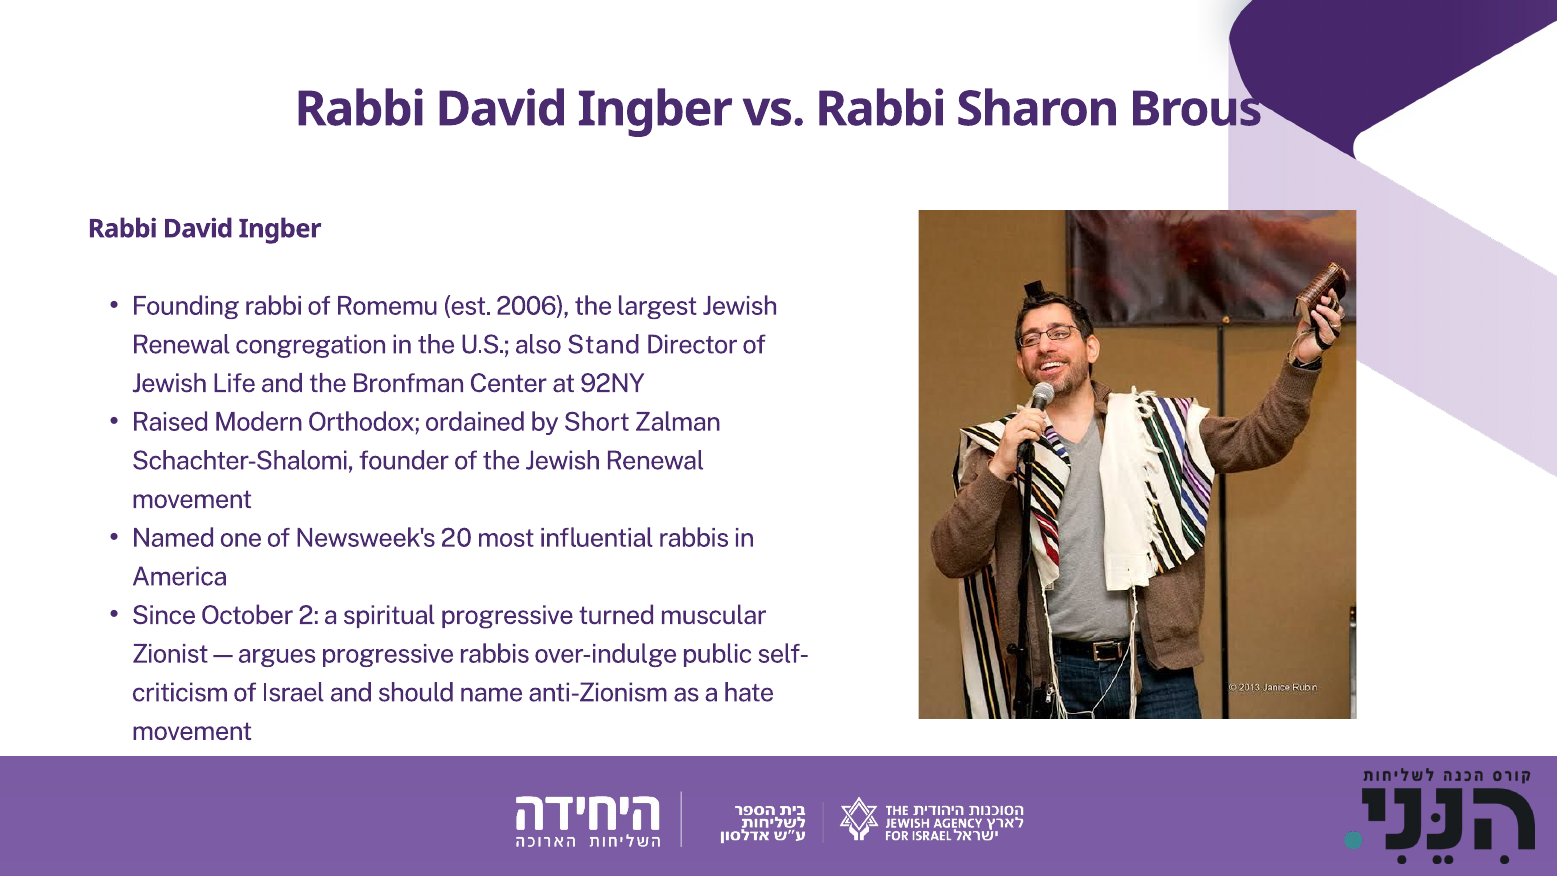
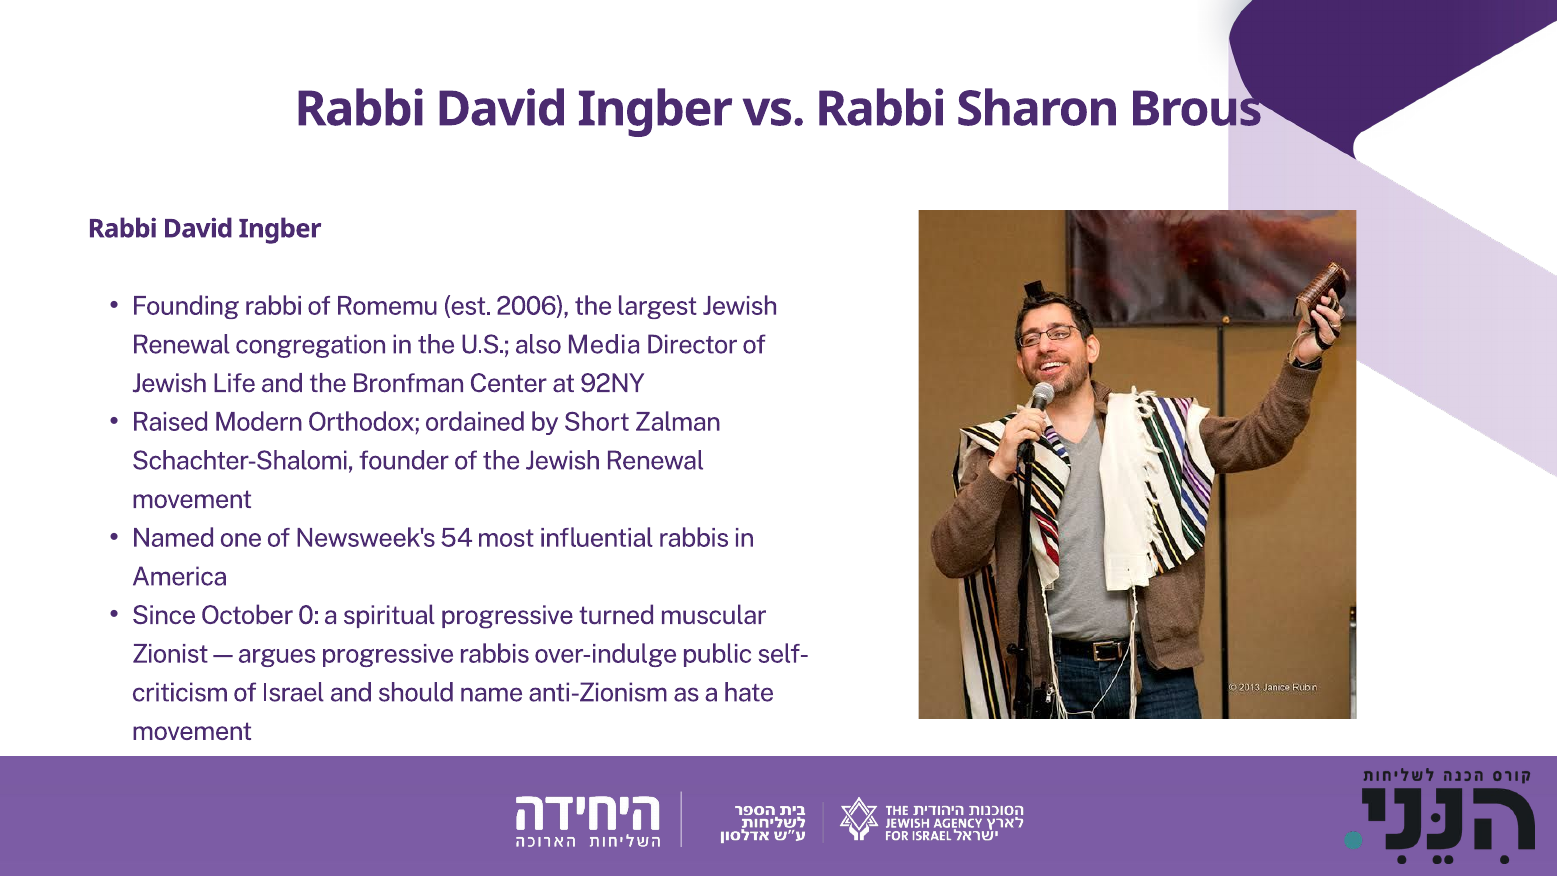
Stand: Stand -> Media (604, 345)
20: 20 -> 54 (457, 538)
2: 2 -> 0 (309, 615)
